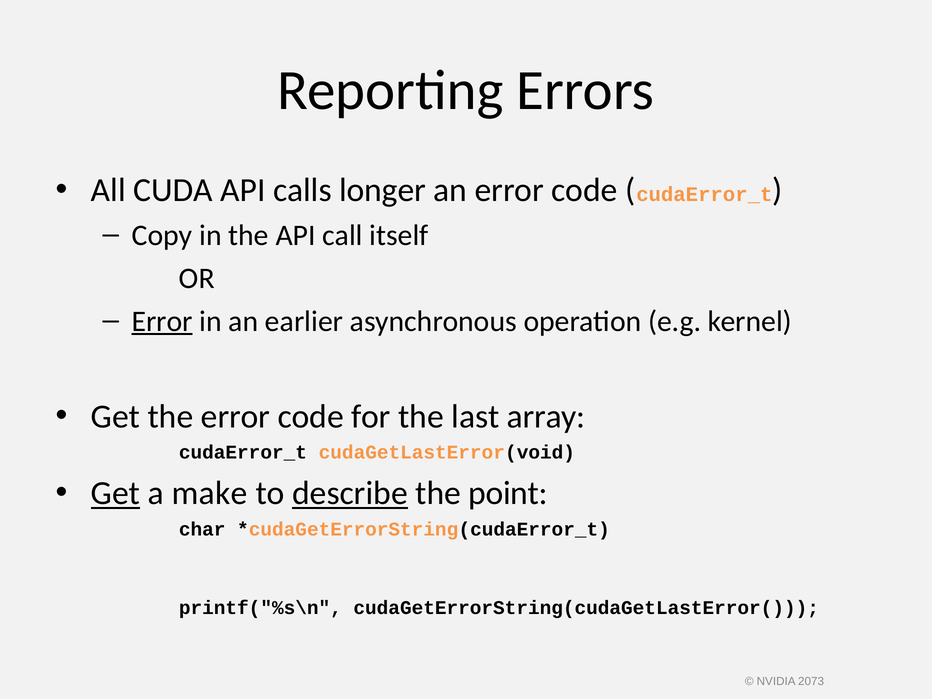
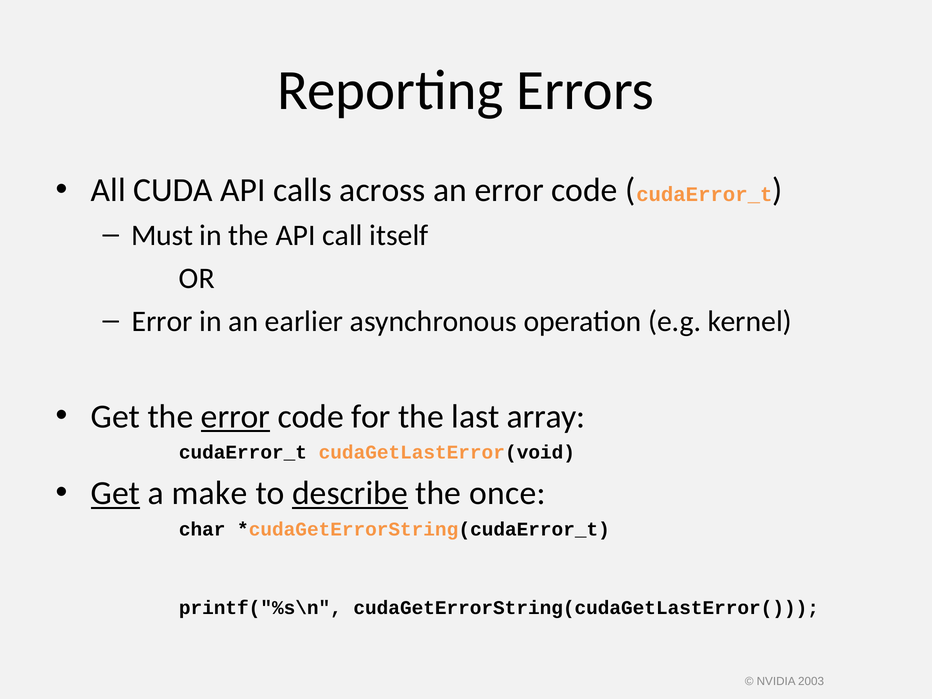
longer: longer -> across (382, 190)
Copy: Copy -> Must (162, 235)
Error underline: present -> none (162, 321)
error underline: none -> present (235, 417)
point: point -> once (508, 493)
2073: 2073 -> 2003 (811, 681)
